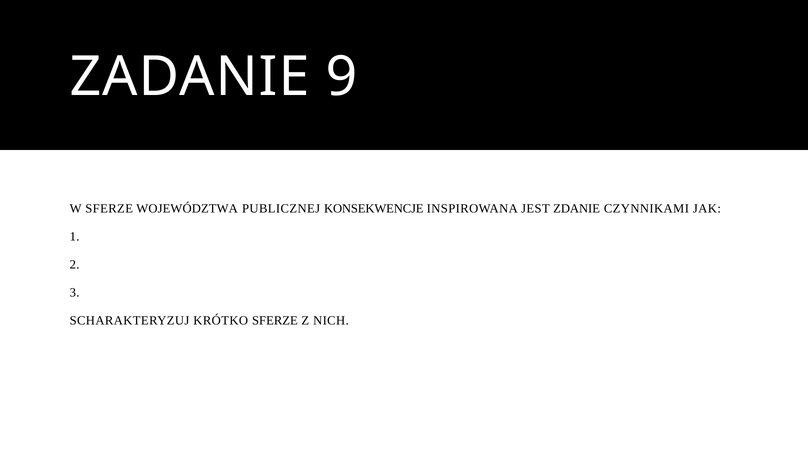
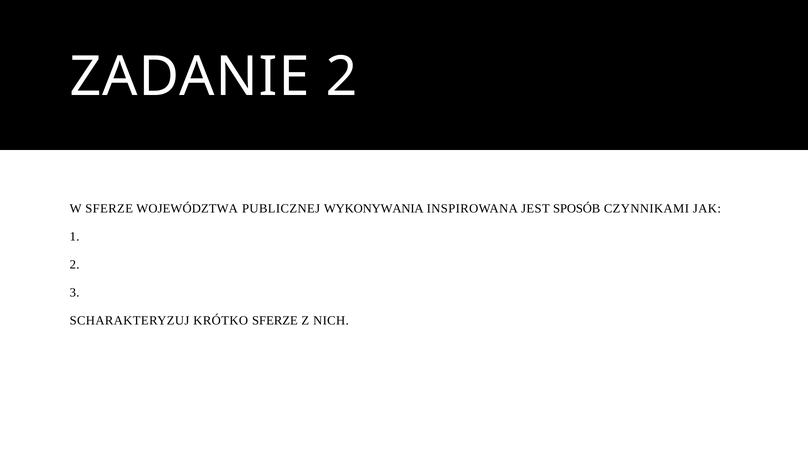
ZADANIE 9: 9 -> 2 (342, 77)
KONSEKWENCJE: KONSEKWENCJE -> WYKONYWANIA (374, 209)
ZDANIE: ZDANIE -> SPOSÓB (577, 209)
